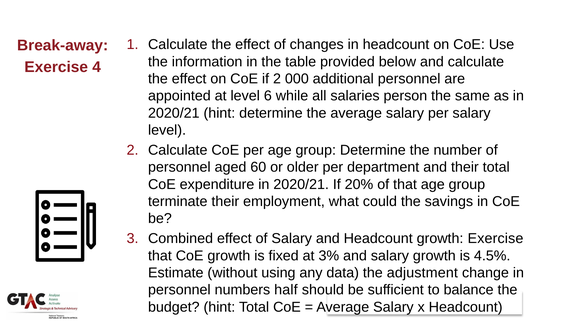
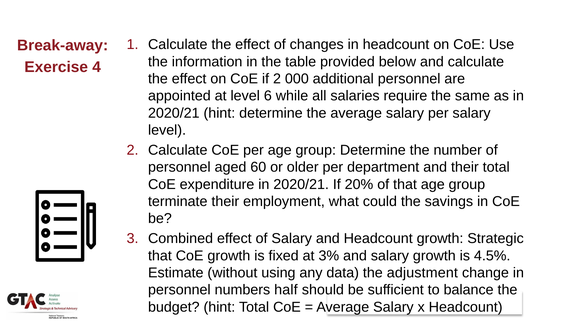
person: person -> require (405, 96)
growth Exercise: Exercise -> Strategic (496, 239)
